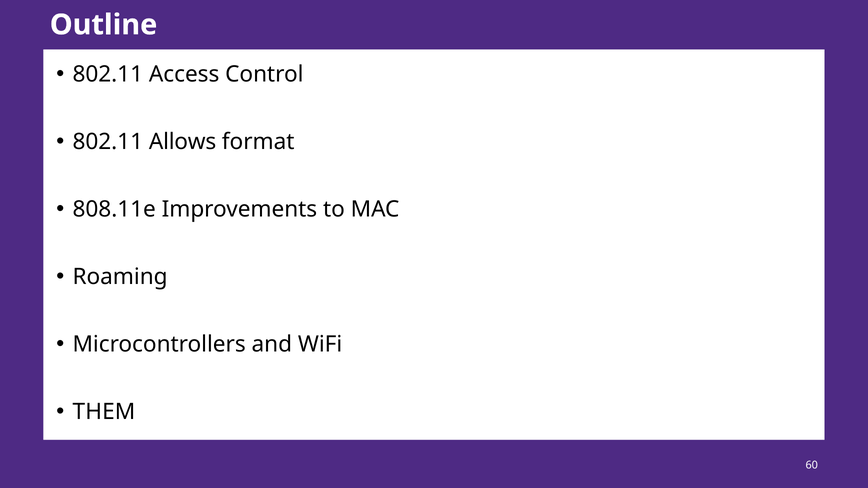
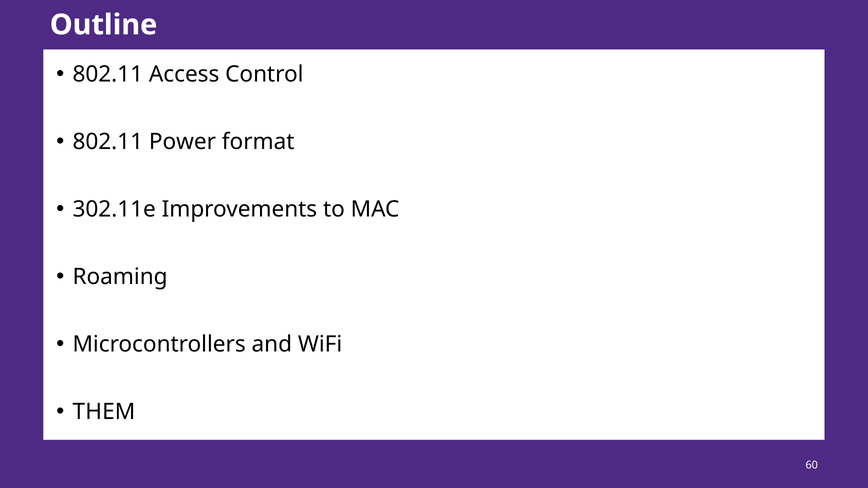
Allows: Allows -> Power (182, 142)
808.11e: 808.11e -> 302.11e (114, 210)
